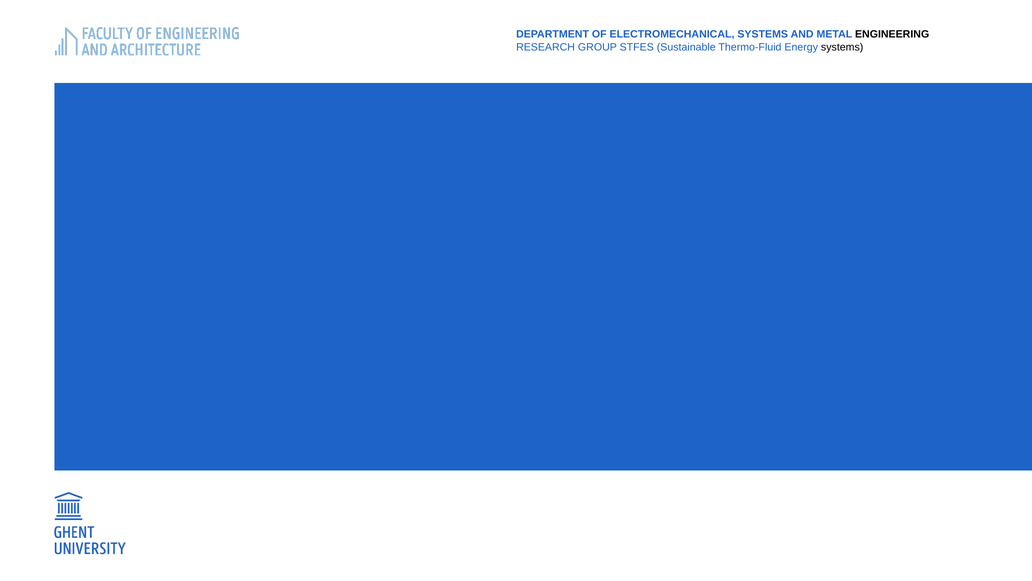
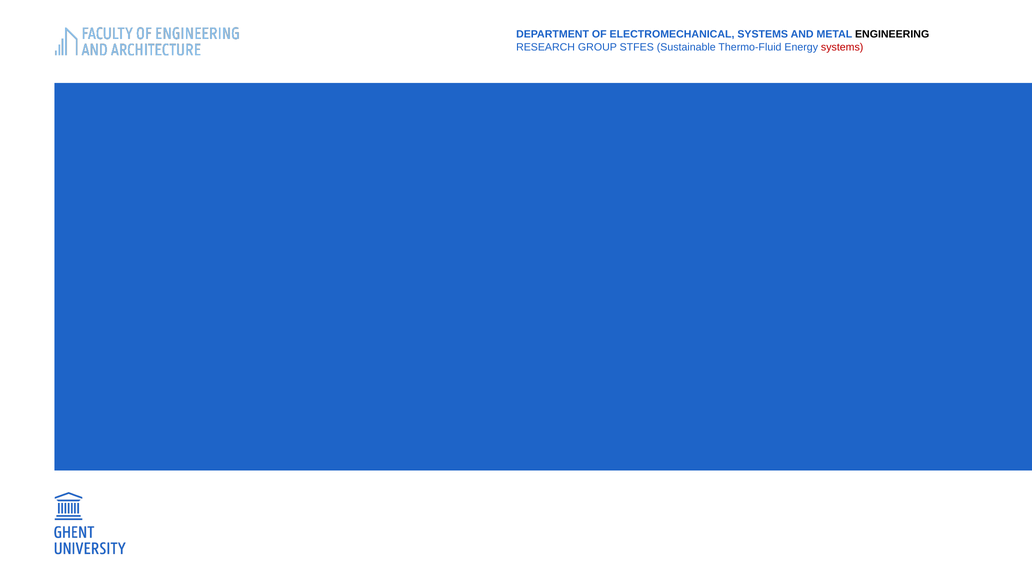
systems colour: black -> red (842, 47)
